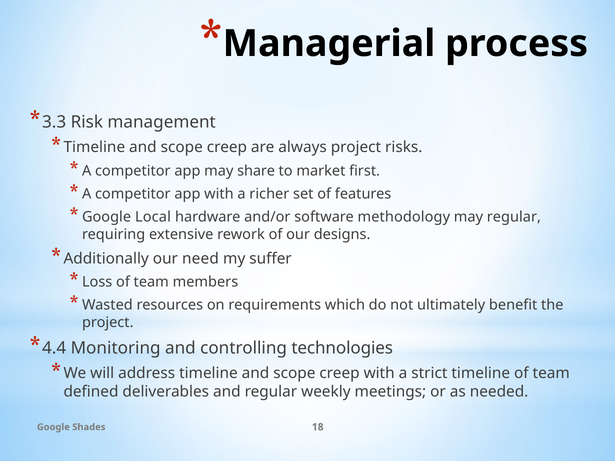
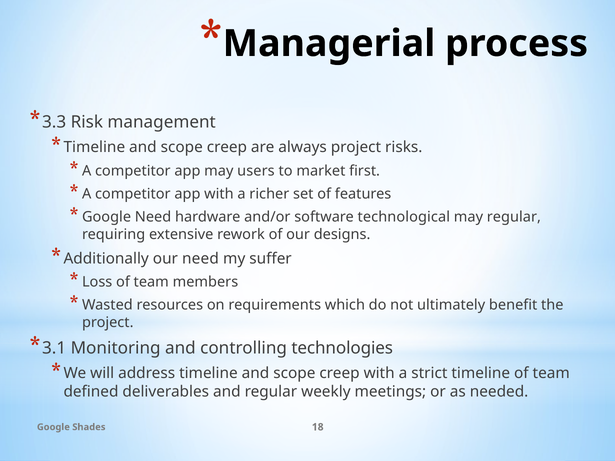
share: share -> users (256, 171)
Google Local: Local -> Need (153, 217)
methodology: methodology -> technological (404, 217)
4.4: 4.4 -> 3.1 (54, 348)
